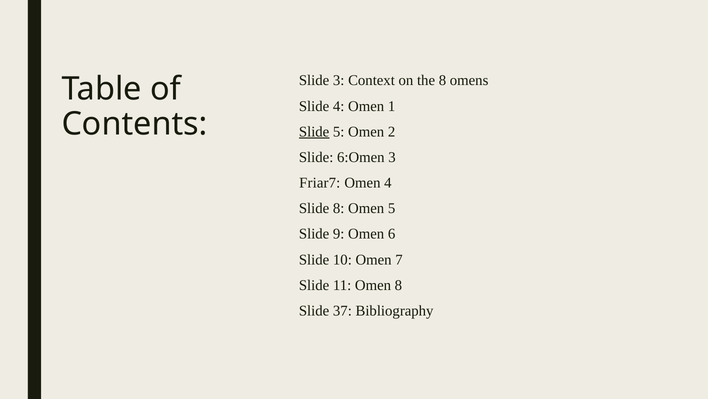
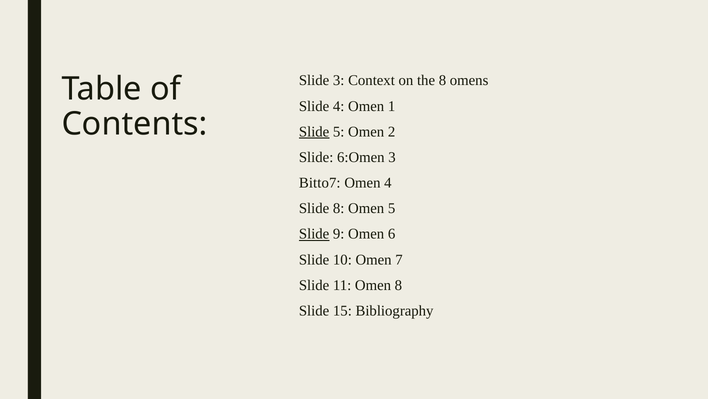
Friar7: Friar7 -> Bitto7 (320, 183)
Slide underline: none -> present (314, 234)
37: 37 -> 15 (342, 310)
